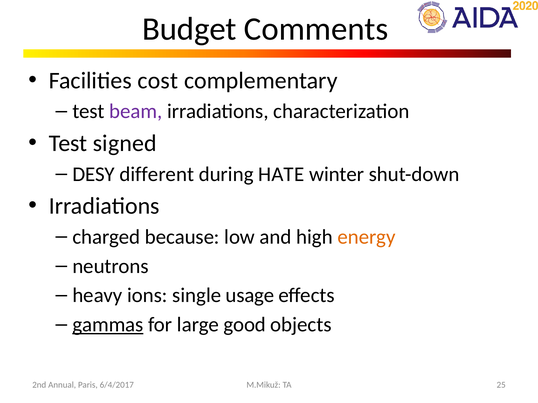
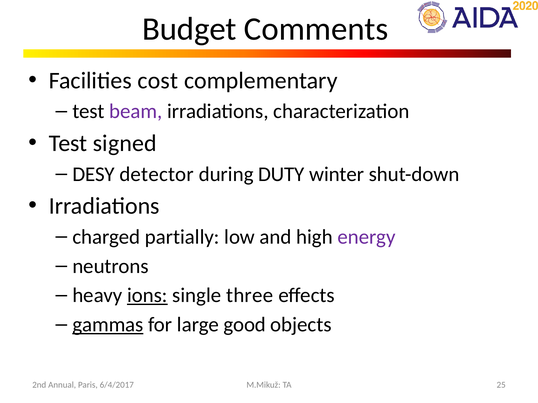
different: different -> detector (157, 174)
HATE: HATE -> DUTY (281, 174)
because: because -> partially (182, 237)
energy colour: orange -> purple (367, 237)
ions underline: none -> present (147, 296)
usage: usage -> three (250, 296)
